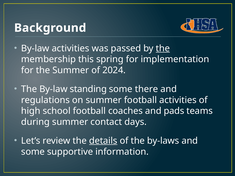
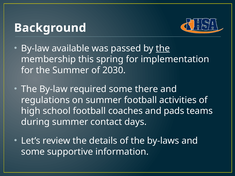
By-law activities: activities -> available (71, 48)
2024: 2024 -> 2030 (114, 70)
standing: standing -> required (88, 89)
details underline: present -> none (103, 141)
